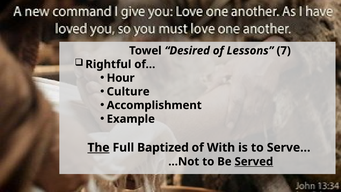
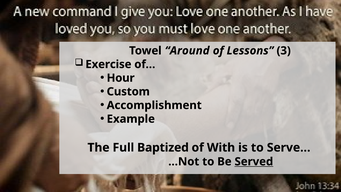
Desired: Desired -> Around (187, 51)
7: 7 -> 3 (284, 51)
Rightful: Rightful -> Exercise (108, 64)
Culture: Culture -> Custom (128, 92)
The underline: present -> none (98, 147)
